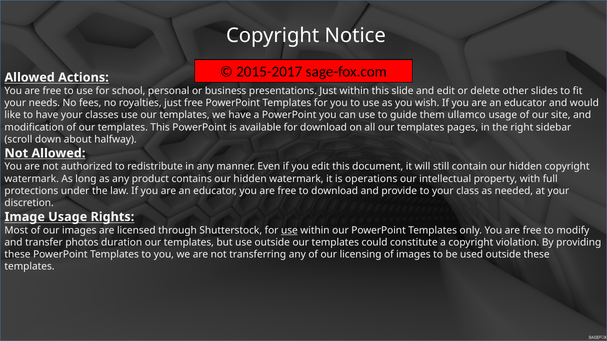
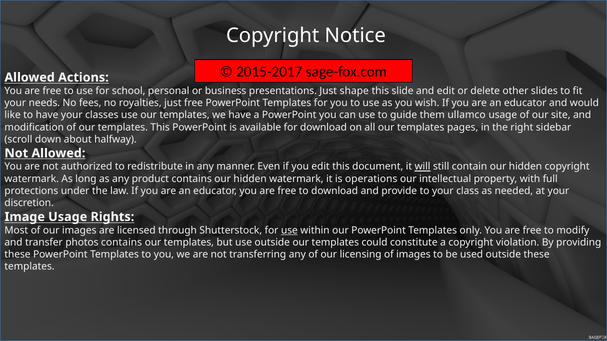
Just within: within -> shape (354, 91)
will underline: none -> present (423, 167)
photos duration: duration -> contains (122, 243)
